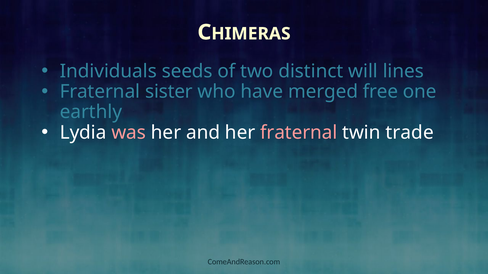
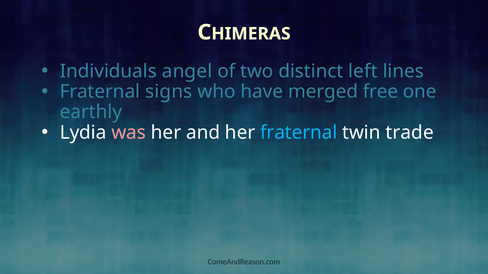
seeds: seeds -> angel (187, 71)
will: will -> left (363, 71)
sister: sister -> signs (169, 92)
fraternal colour: pink -> light blue (299, 133)
